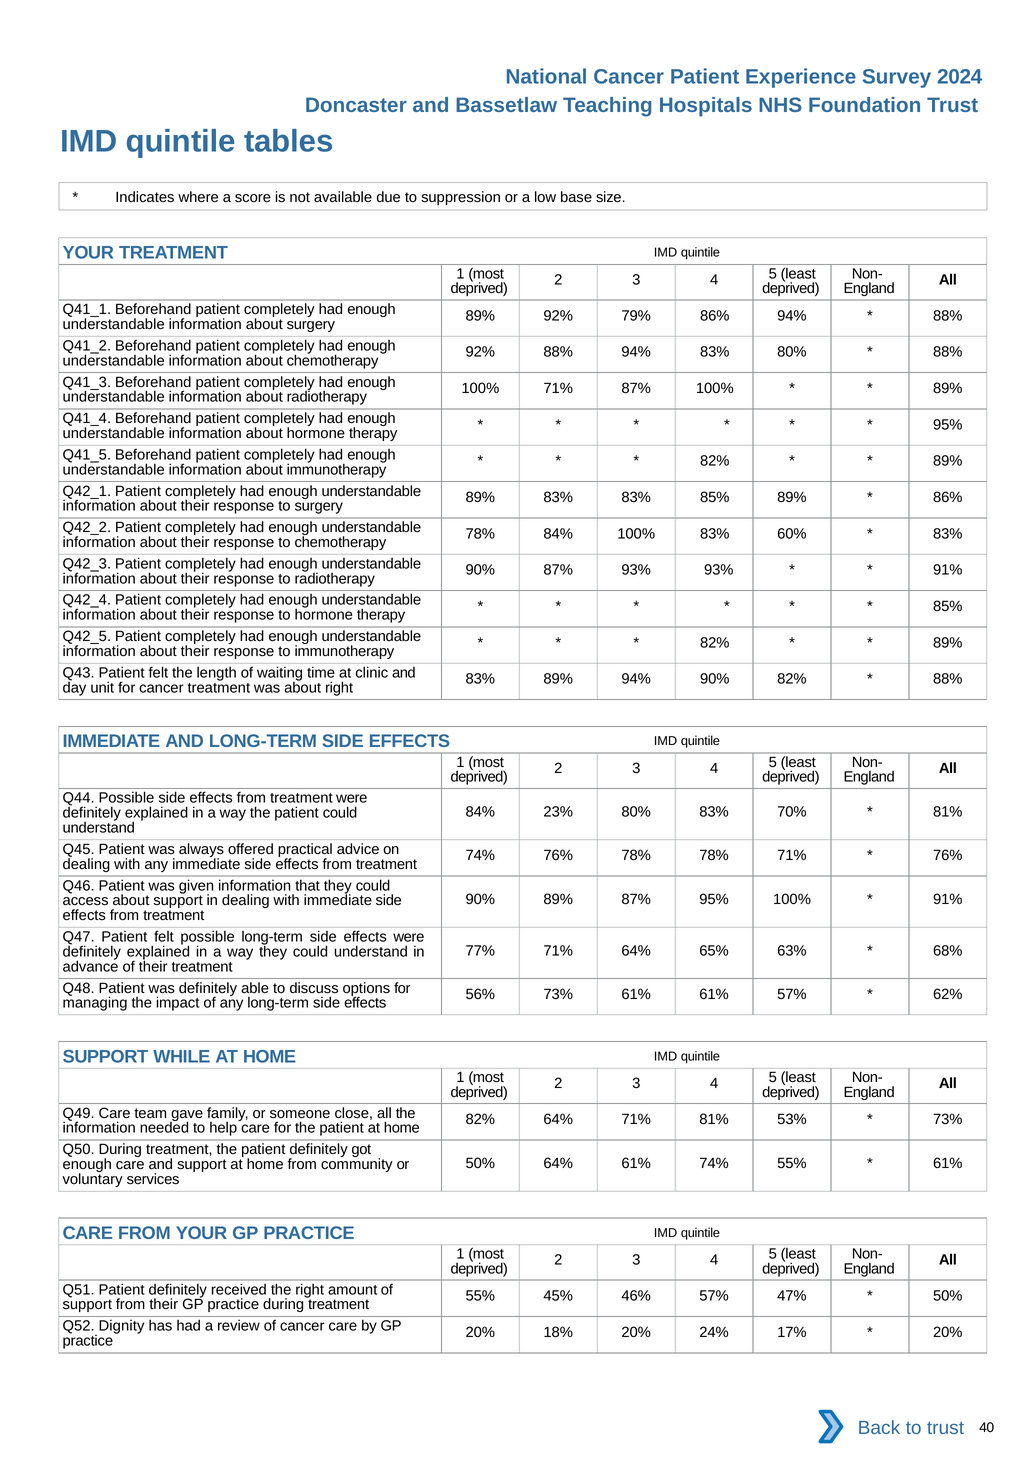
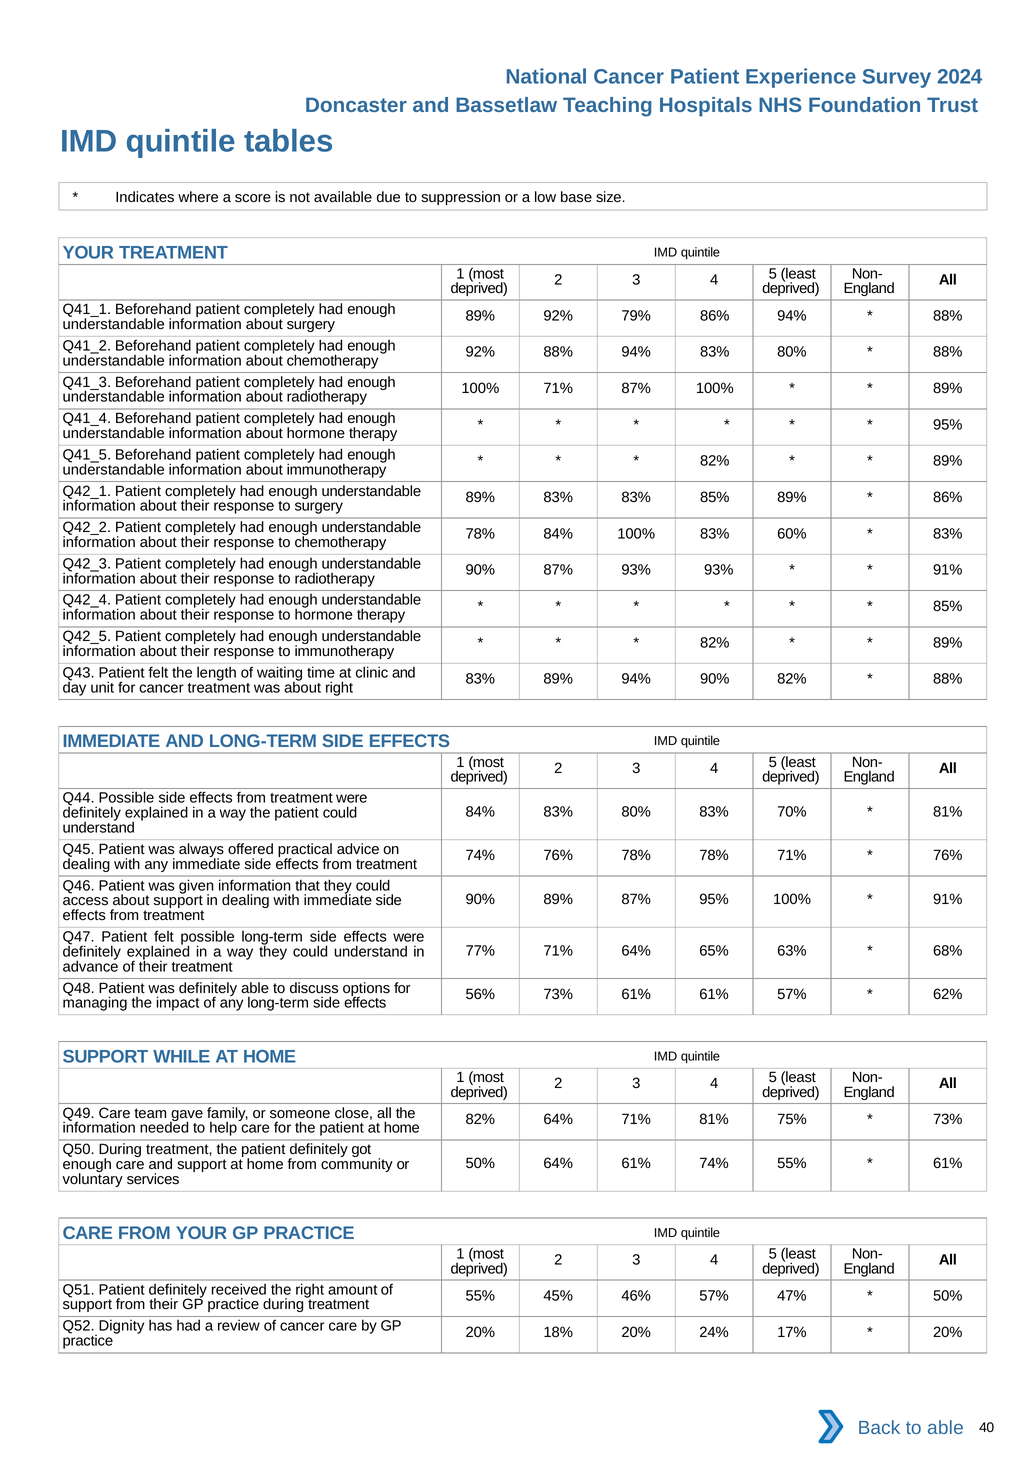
84% 23%: 23% -> 83% (558, 812)
53%: 53% -> 75% (792, 1120)
to trust: trust -> able (945, 1428)
